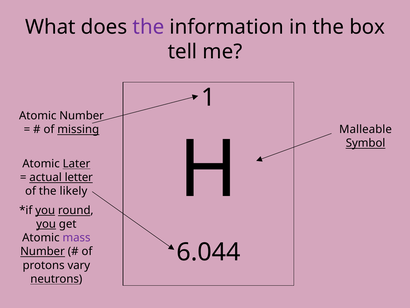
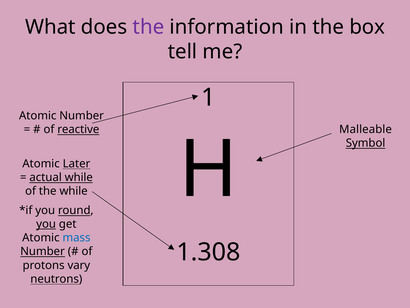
missing: missing -> reactive (78, 129)
actual letter: letter -> while (79, 177)
the likely: likely -> while (74, 191)
you underline: present -> none (45, 210)
mass colour: purple -> blue (77, 237)
6.044: 6.044 -> 1.308 (208, 252)
